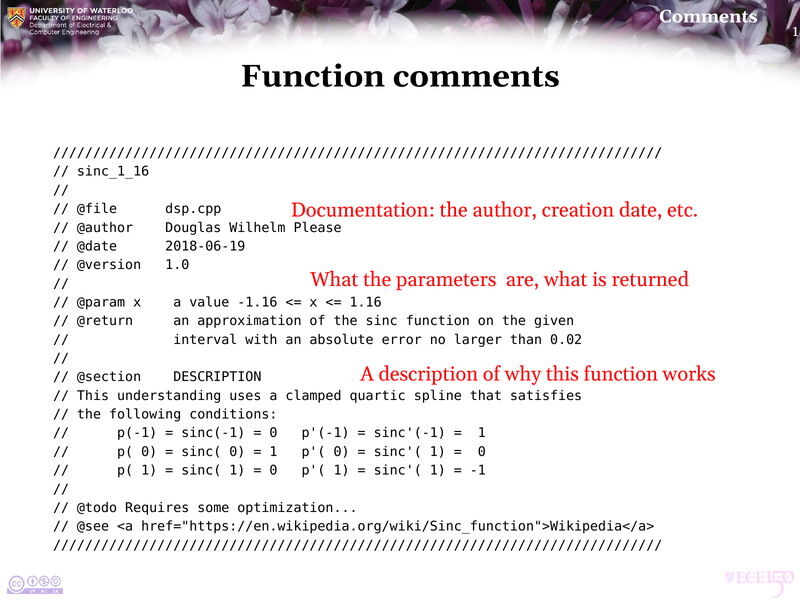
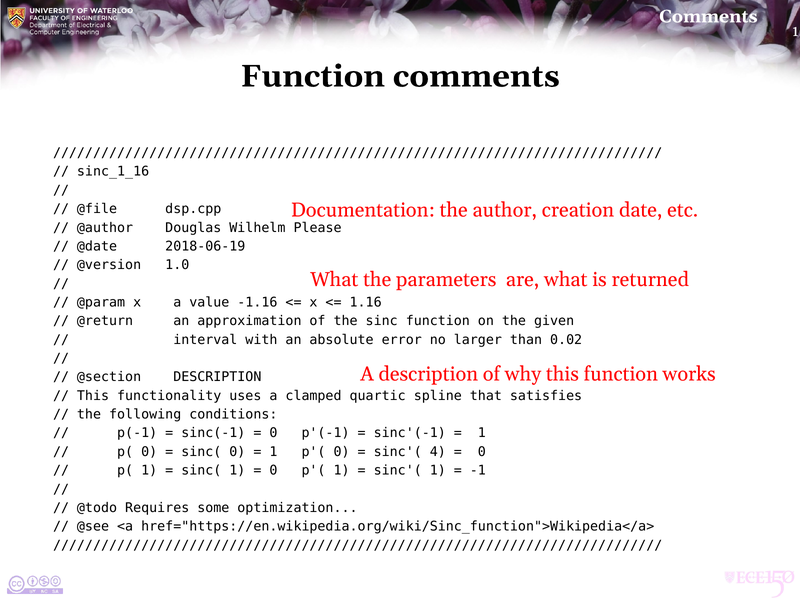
understanding: understanding -> functionality (169, 396)
1: 1 -> 4 (438, 452)
